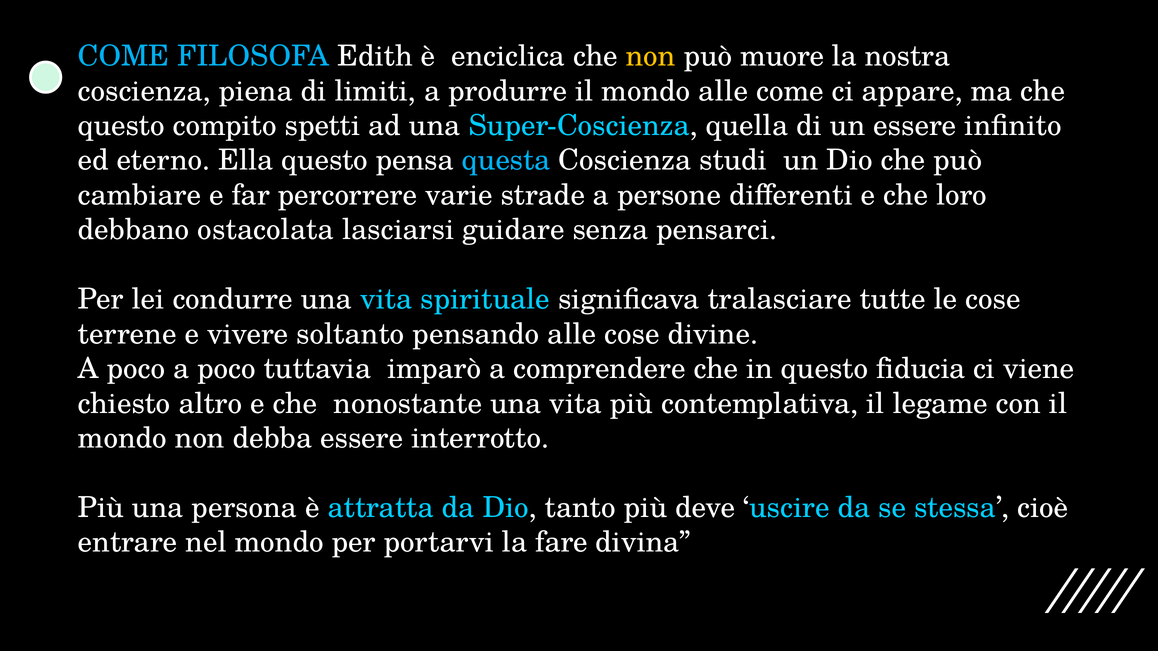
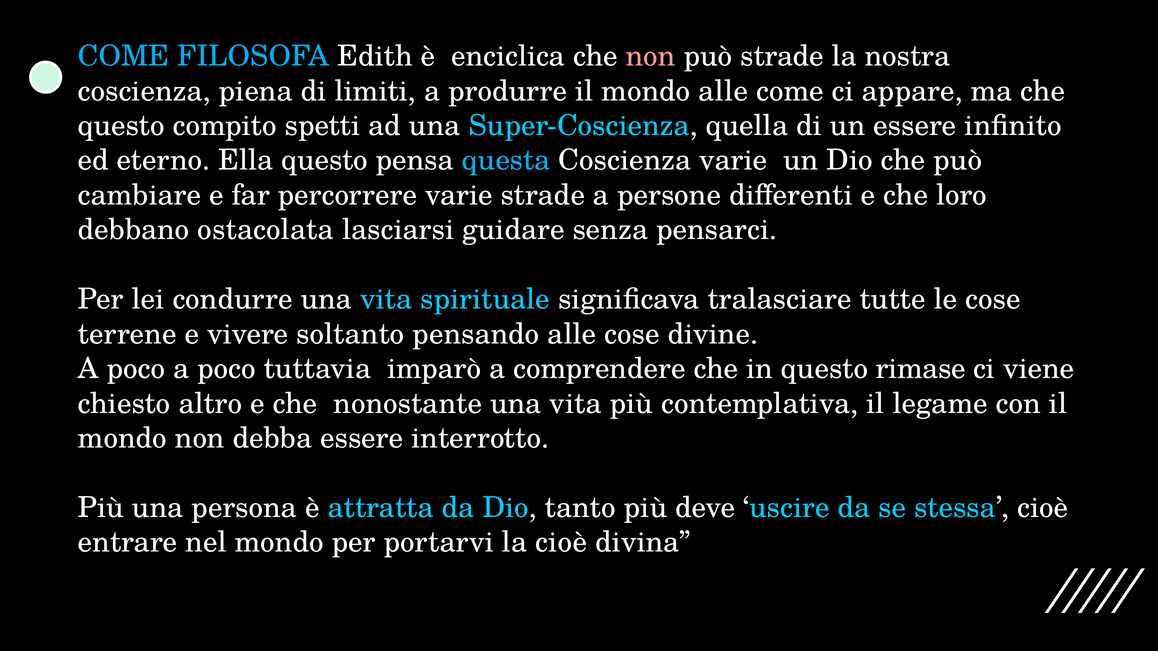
non colour: yellow -> pink (651, 56)
può muore: muore -> strade (782, 56)
Coscienza studi: studi -> varie (733, 161)
fiducia: fiducia -> rimase (921, 369)
la fare: fare -> cioè (561, 543)
